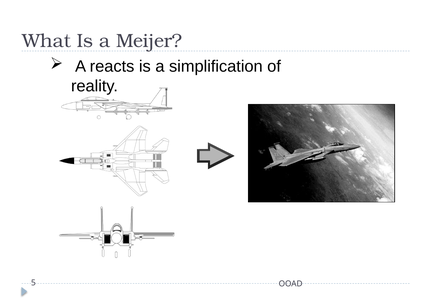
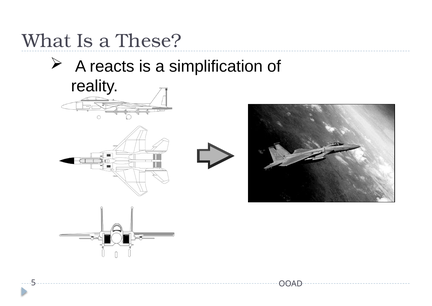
Meijer: Meijer -> These (149, 41)
